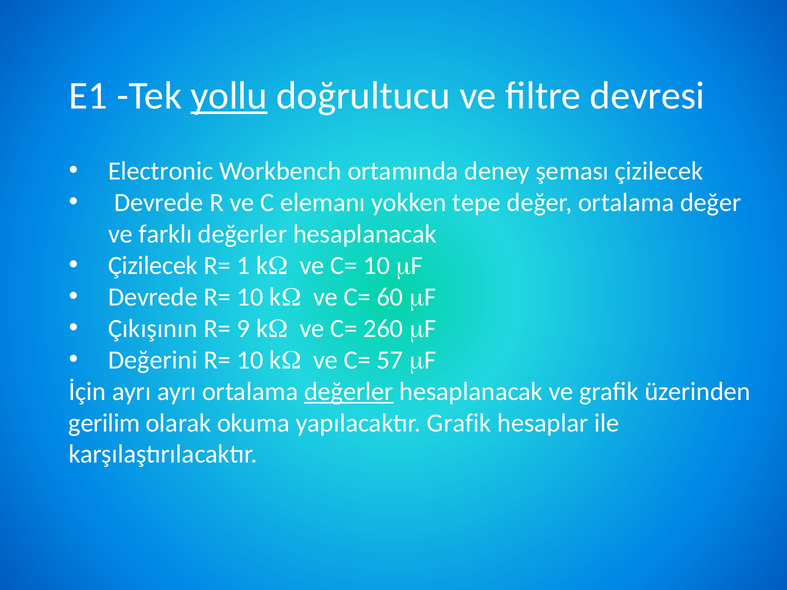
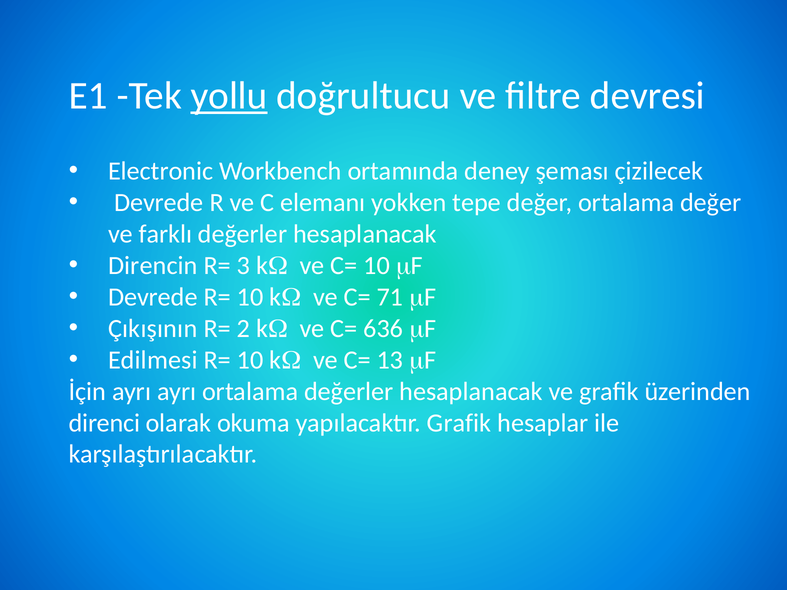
Çizilecek: Çizilecek -> Direncin (153, 266)
1: 1 -> 3 (243, 266)
60: 60 -> 71 (390, 297)
9: 9 -> 2 (243, 329)
260: 260 -> 636 (383, 329)
Değerini: Değerini -> Edilmesi (153, 360)
57: 57 -> 13 (390, 360)
değerler underline: present -> none (349, 392)
gerilim: gerilim -> direnci (104, 423)
